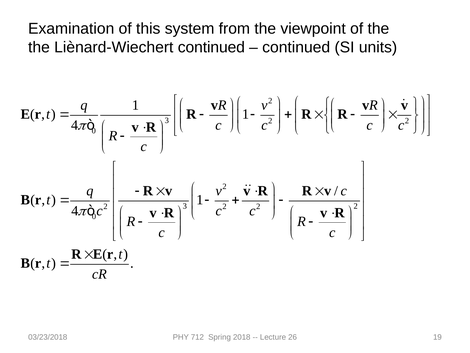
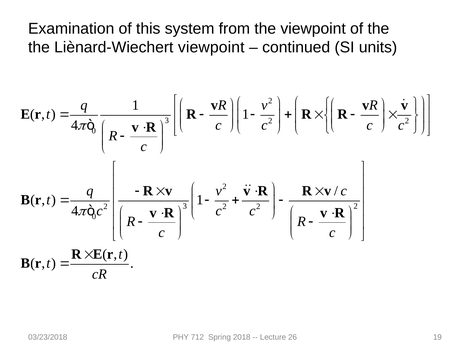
Liènard-Wiechert continued: continued -> viewpoint (211, 47)
